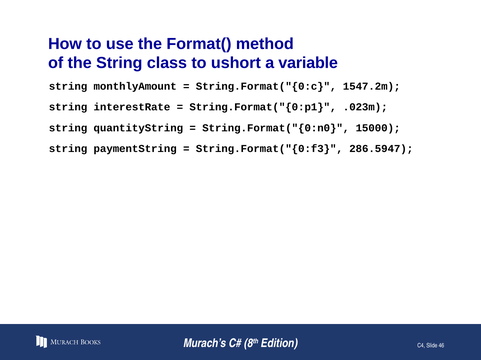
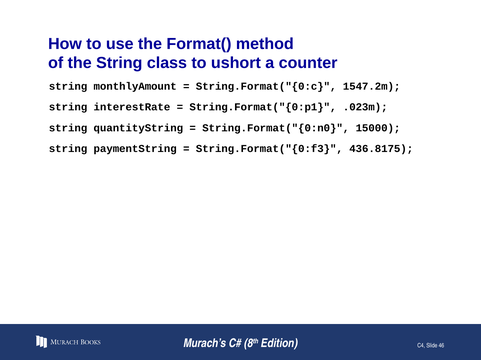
variable: variable -> counter (308, 63)
286.5947: 286.5947 -> 436.8175 (381, 149)
